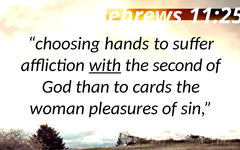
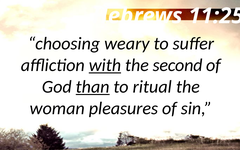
hands: hands -> weary (127, 44)
than underline: none -> present (93, 87)
cards: cards -> ritual (152, 87)
